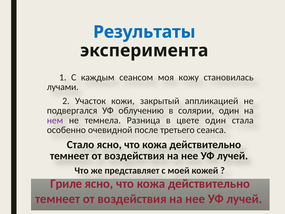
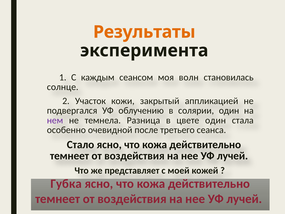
Результаты colour: blue -> orange (144, 32)
кожу: кожу -> волн (189, 77)
лучами: лучами -> солнце (63, 87)
Гриле: Гриле -> Губка (66, 183)
